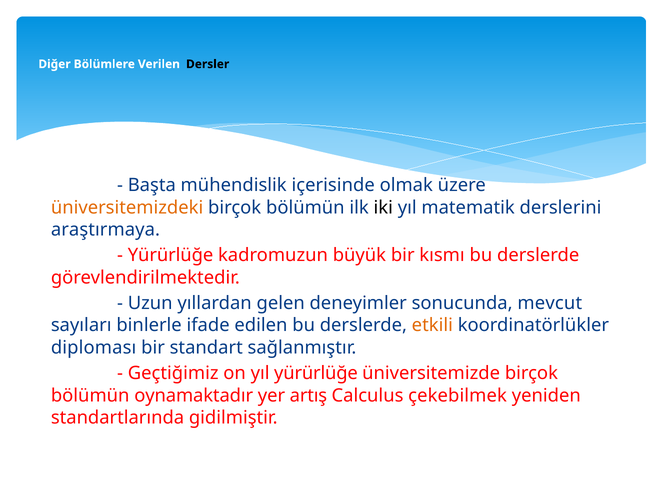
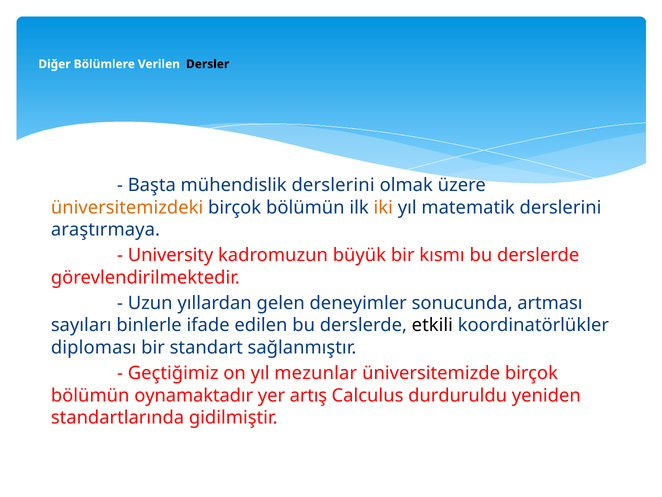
mühendislik içerisinde: içerisinde -> derslerini (333, 185)
iki colour: black -> orange (383, 207)
Yürürlüğe: Yürürlüğe -> University (171, 255)
mevcut: mevcut -> artması (550, 303)
etkili colour: orange -> black (432, 325)
yıl yürürlüğe: yürürlüğe -> mezunlar (316, 373)
çekebilmek: çekebilmek -> durduruldu (458, 395)
